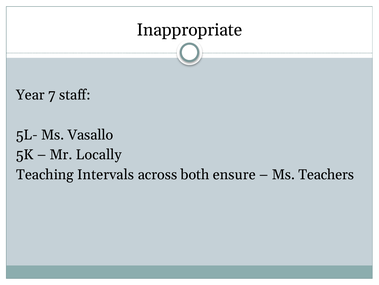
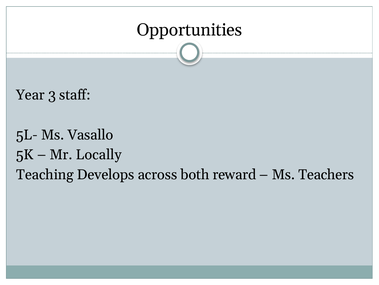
Inappropriate: Inappropriate -> Opportunities (189, 30)
7: 7 -> 3 (52, 95)
Intervals: Intervals -> Develops (106, 174)
ensure: ensure -> reward (234, 174)
